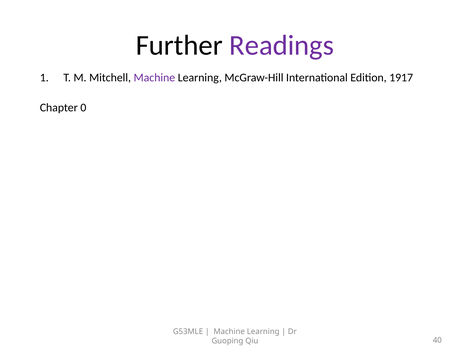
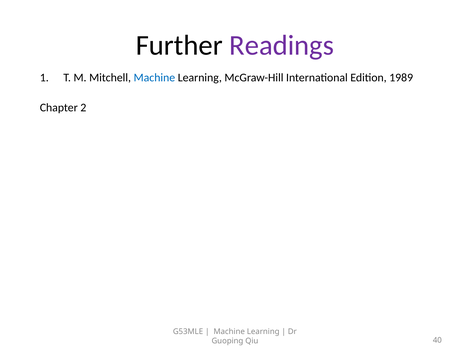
Machine colour: purple -> blue (154, 78)
1917: 1917 -> 1989 (401, 78)
0: 0 -> 2 (83, 108)
